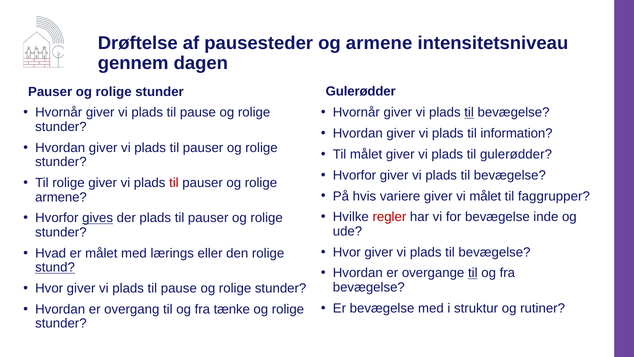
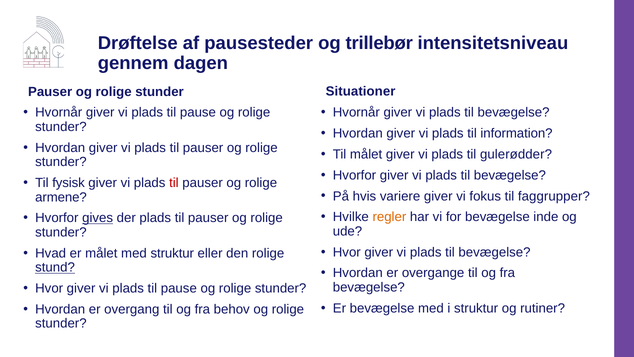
og armene: armene -> trillebør (379, 43)
Gulerødder: Gulerødder -> Situationer (361, 91)
til underline: present -> none (469, 112)
Til rolige: rolige -> fysisk (69, 183)
vi målet: målet -> fokus (485, 196)
regler colour: red -> orange (389, 217)
med lærings: lærings -> struktur (172, 253)
til underline: present -> none (473, 273)
tænke: tænke -> behov (232, 309)
